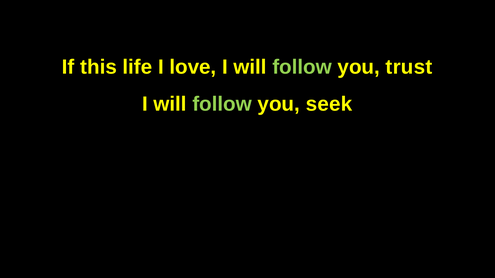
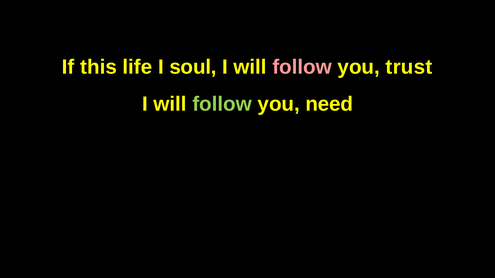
love: love -> soul (193, 67)
follow colour: light green -> pink (302, 67)
seek: seek -> need (329, 104)
